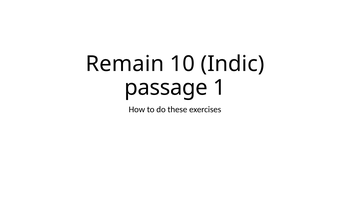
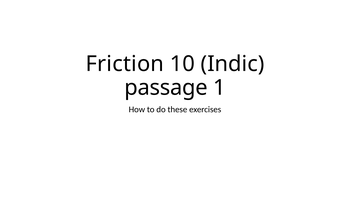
Remain: Remain -> Friction (125, 64)
